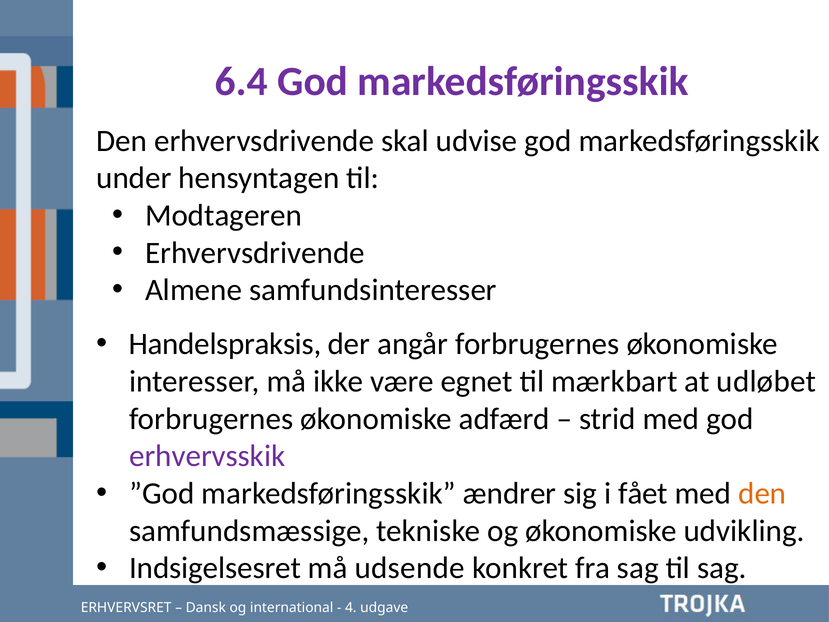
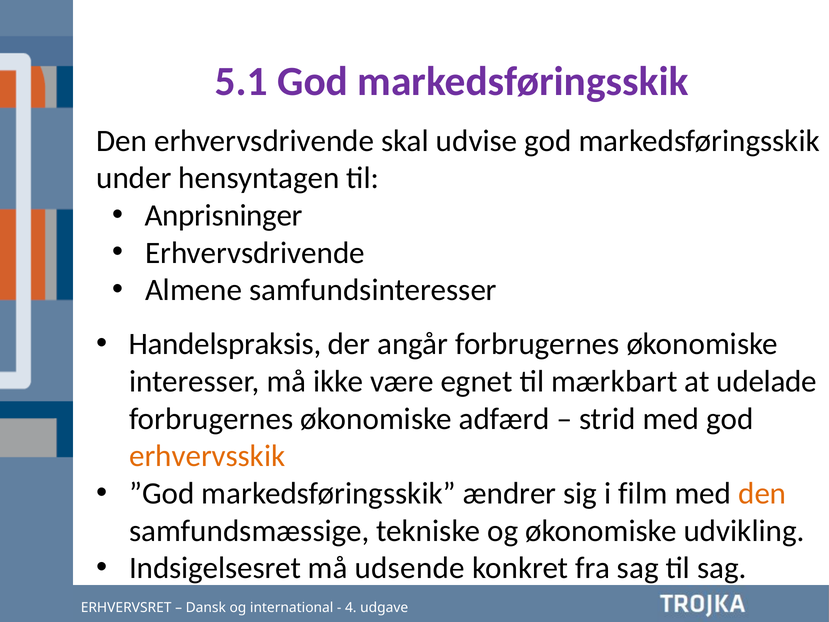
6.4: 6.4 -> 5.1 (241, 82)
Modtageren: Modtageren -> Anprisninger (224, 215)
udløbet: udløbet -> udelade (767, 381)
erhvervsskik colour: purple -> orange (207, 456)
fået: fået -> film (643, 493)
